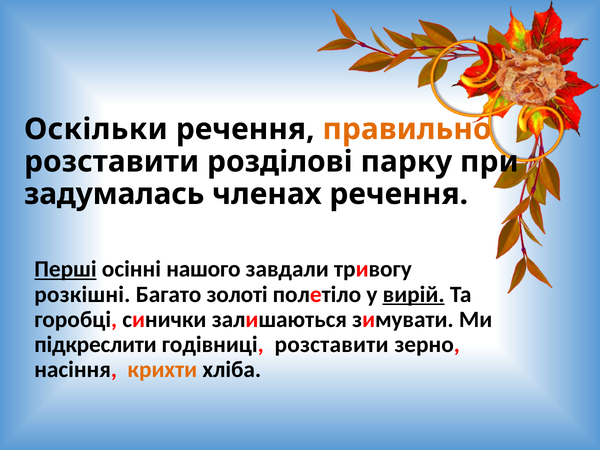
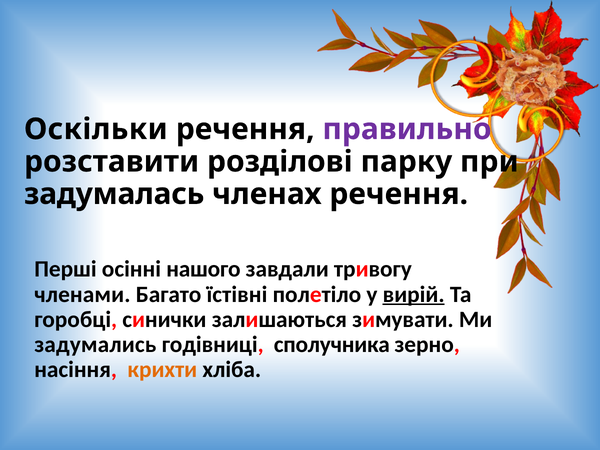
правильно colour: orange -> purple (407, 129)
Перші underline: present -> none (65, 269)
розкішні: розкішні -> членами (82, 294)
золоті: золоті -> їстівні (237, 294)
підкреслити: підкреслити -> задумались (95, 345)
годівниці розставити: розставити -> сполучника (332, 345)
